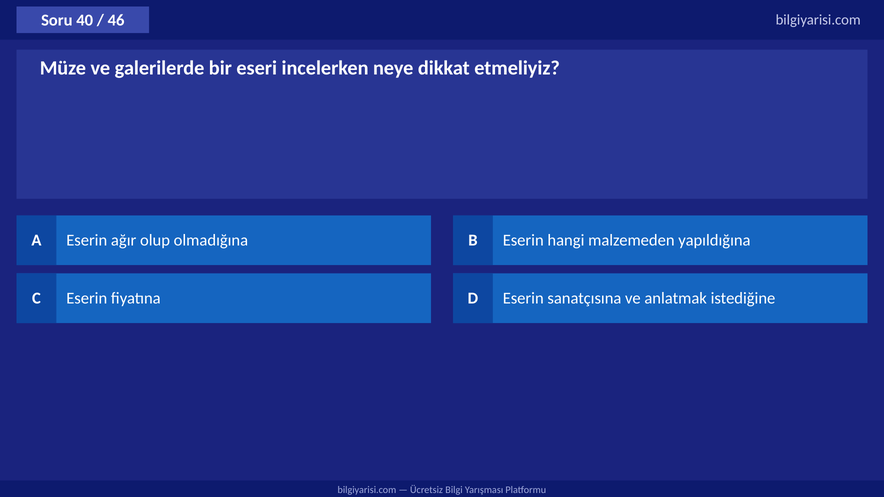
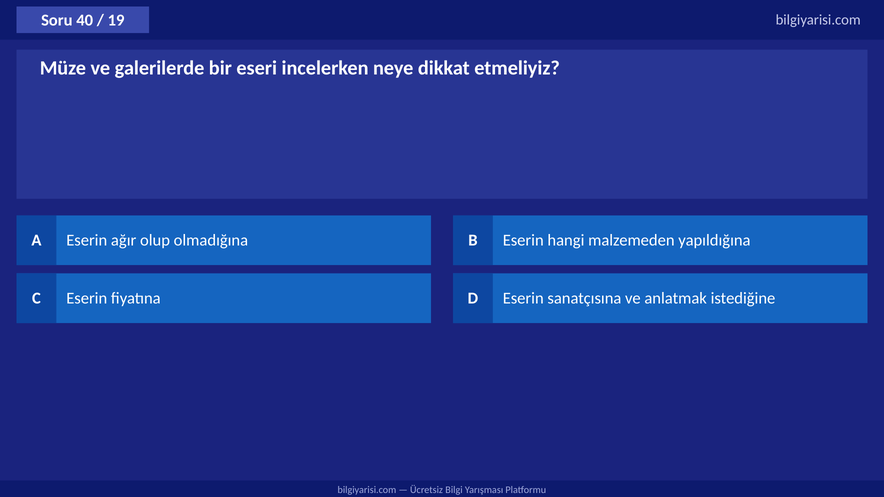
46: 46 -> 19 (116, 20)
